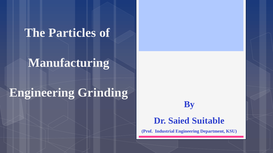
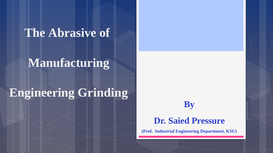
Particles: Particles -> Abrasive (72, 33)
Suitable: Suitable -> Pressure (208, 121)
